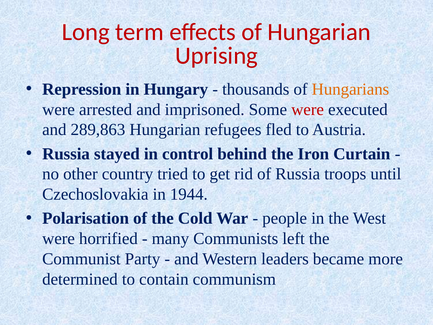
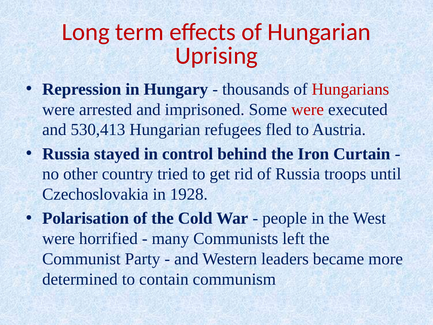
Hungarians colour: orange -> red (350, 89)
289,863: 289,863 -> 530,413 (98, 130)
1944: 1944 -> 1928 (189, 194)
